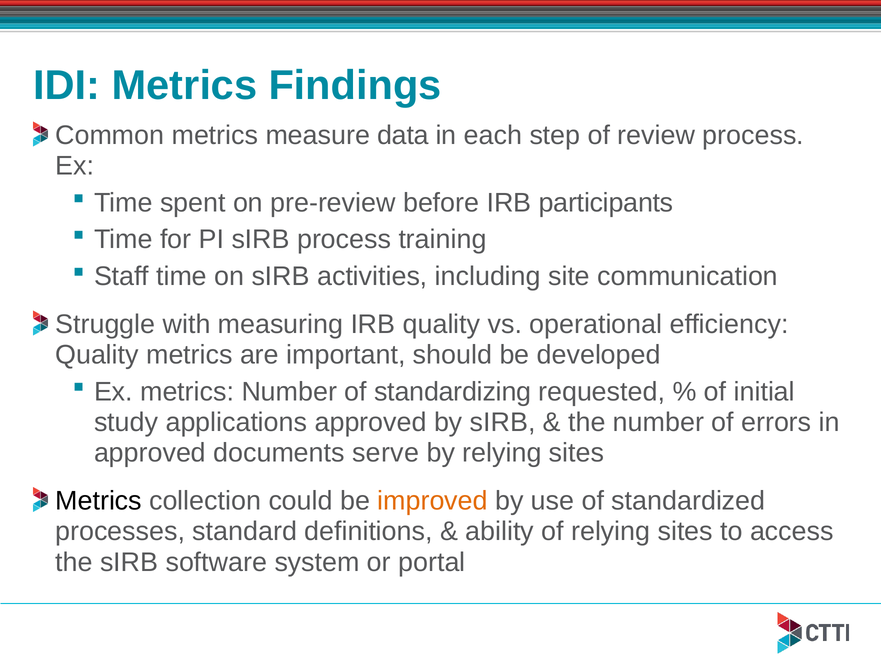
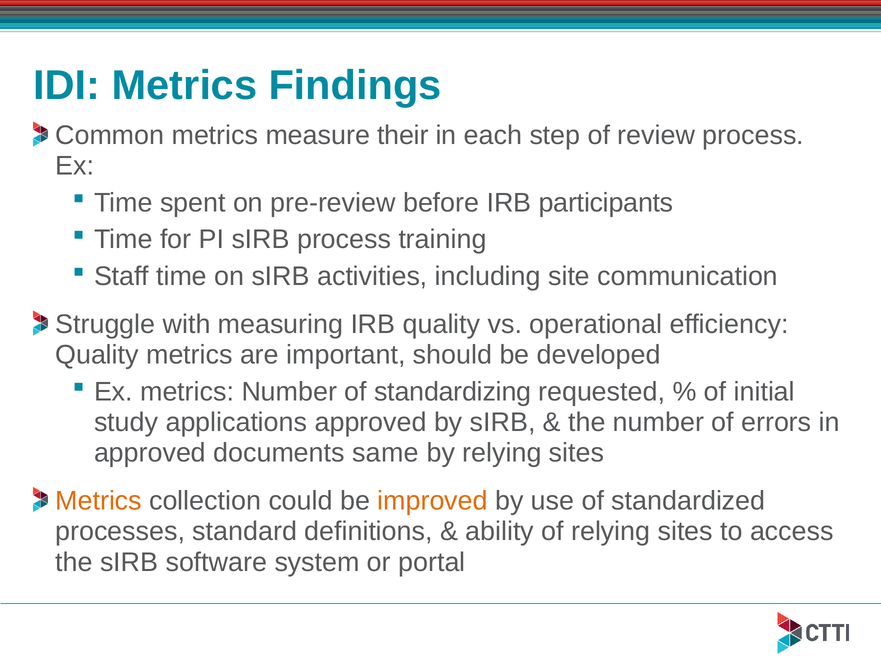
data: data -> their (403, 135)
serve: serve -> same (386, 453)
Metrics colour: black -> orange (99, 501)
